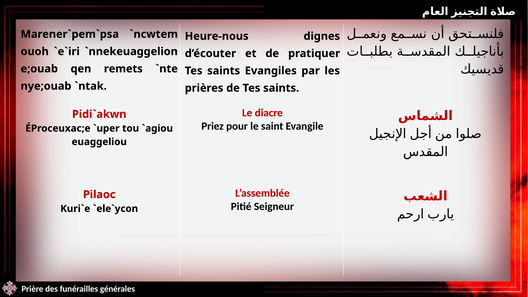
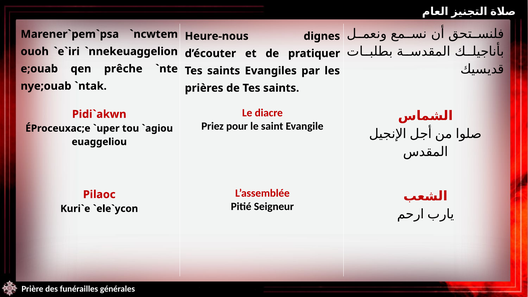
remets: remets -> prêche (123, 69)
